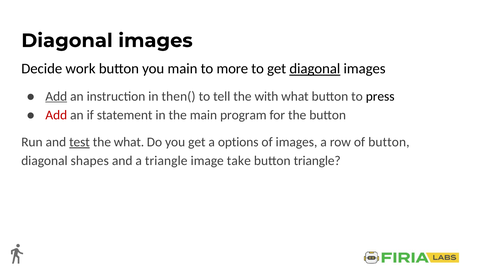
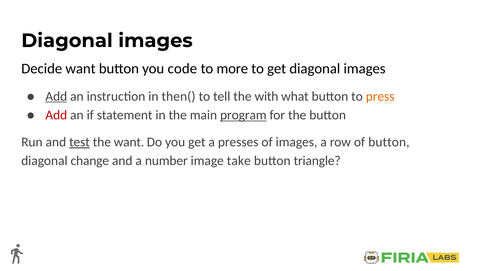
Decide work: work -> want (81, 69)
you main: main -> code (182, 69)
diagonal underline: present -> none (315, 69)
press colour: black -> orange (380, 96)
program underline: none -> present (243, 115)
the what: what -> want (129, 142)
options: options -> presses (238, 142)
shapes: shapes -> change (90, 161)
a triangle: triangle -> number (166, 161)
